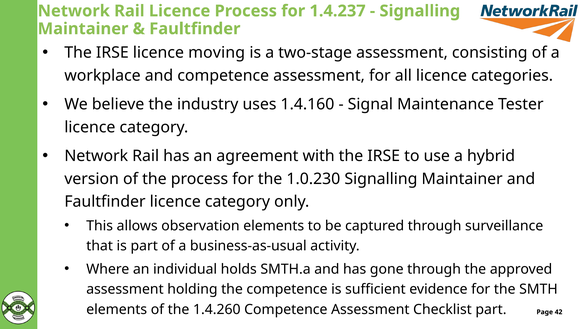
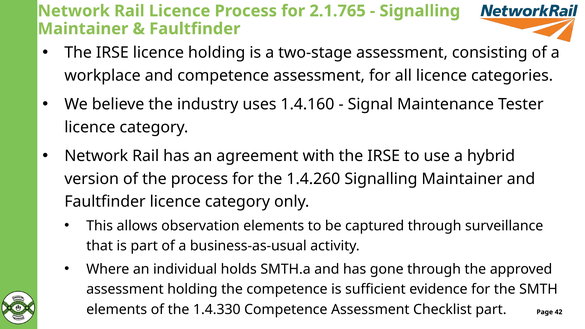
1.4.237: 1.4.237 -> 2.1.765 (338, 11)
licence moving: moving -> holding (217, 53)
1.0.230: 1.0.230 -> 1.4.260 (313, 179)
1.4.260: 1.4.260 -> 1.4.330 (217, 310)
